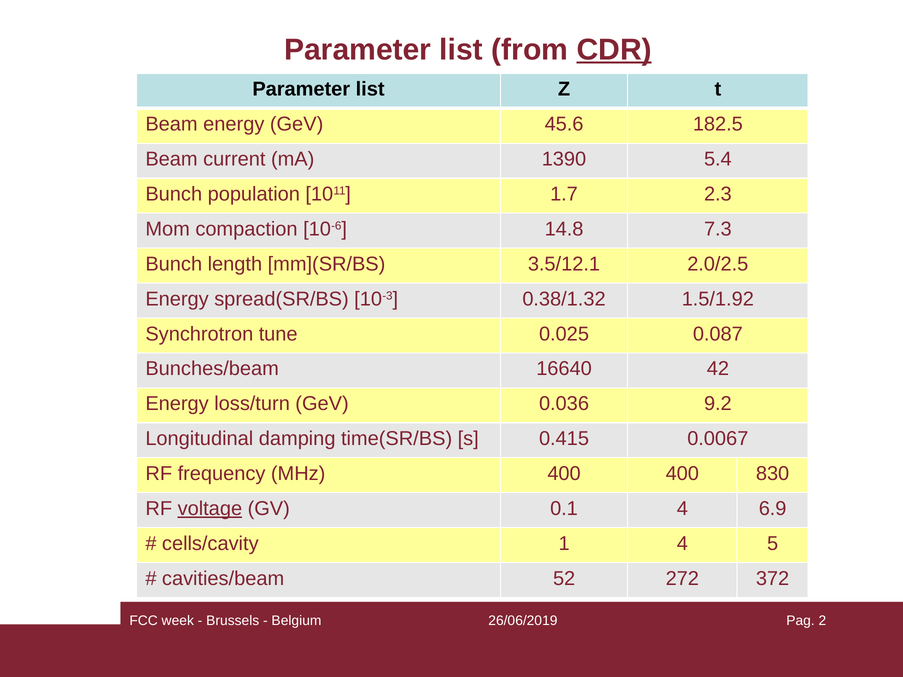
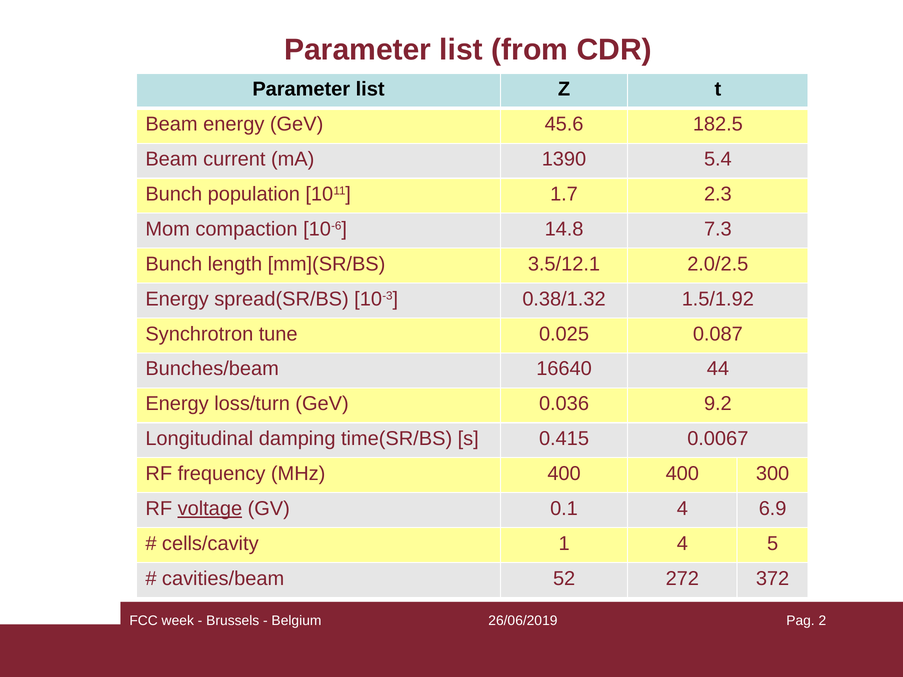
CDR underline: present -> none (614, 50)
42: 42 -> 44 (718, 369)
830: 830 -> 300 (773, 474)
